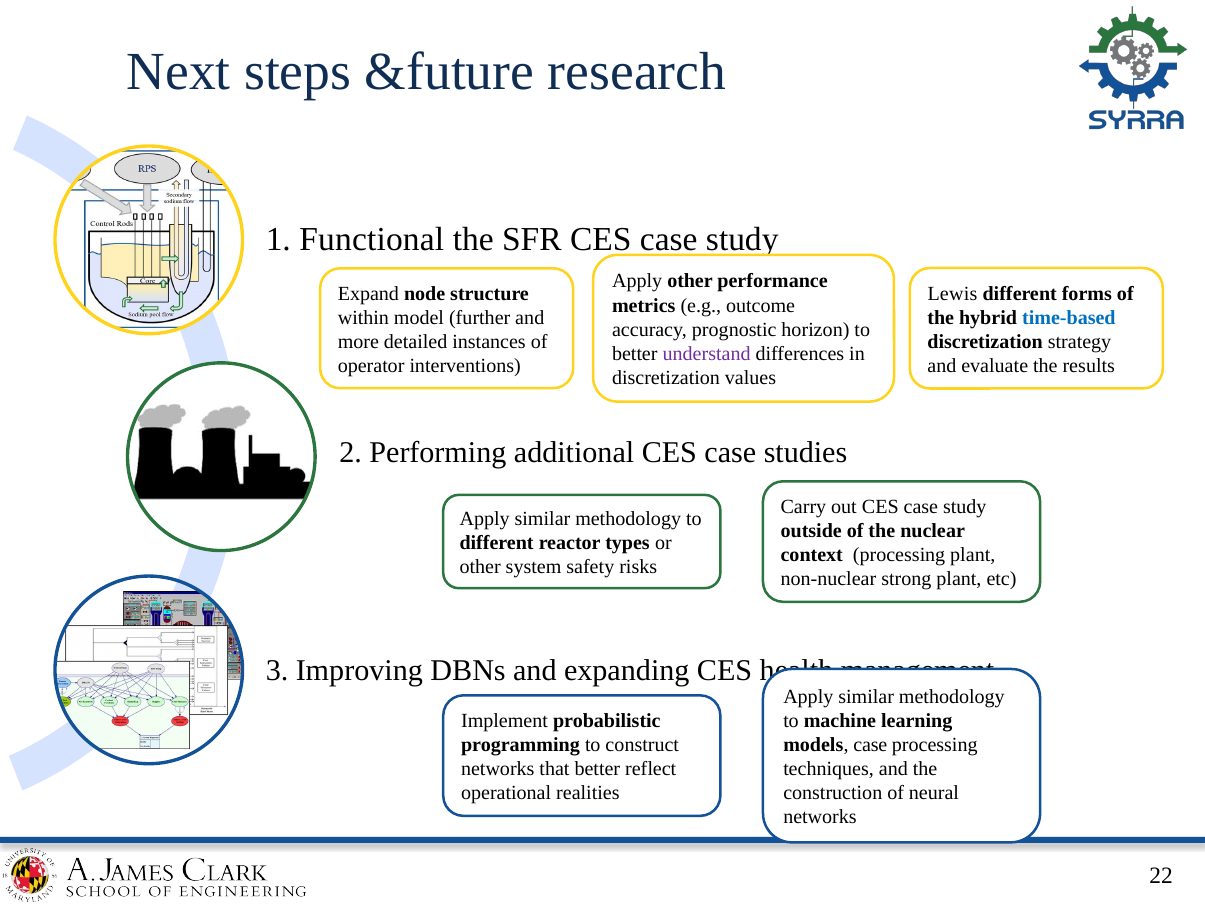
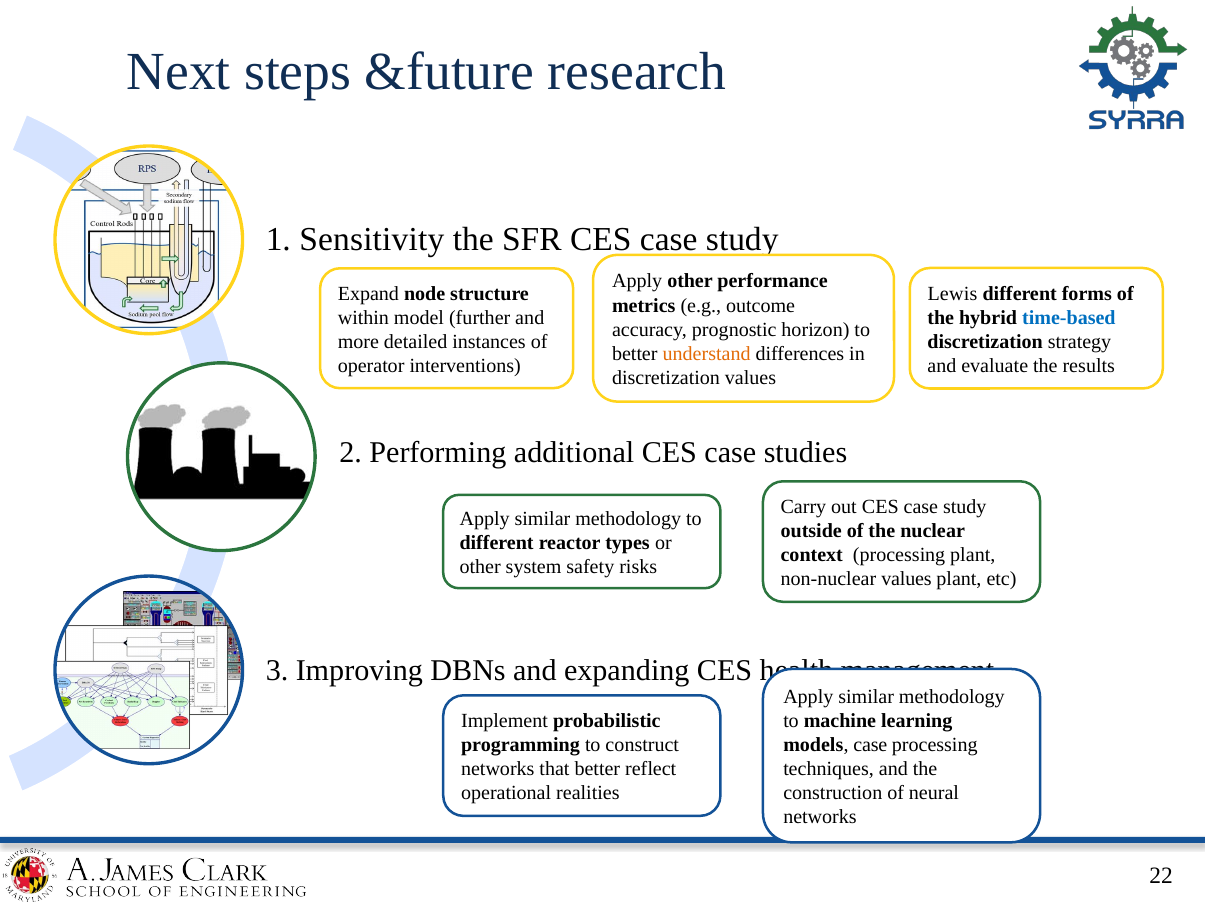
Functional: Functional -> Sensitivity (372, 240)
understand colour: purple -> orange (707, 354)
non-nuclear strong: strong -> values (906, 579)
